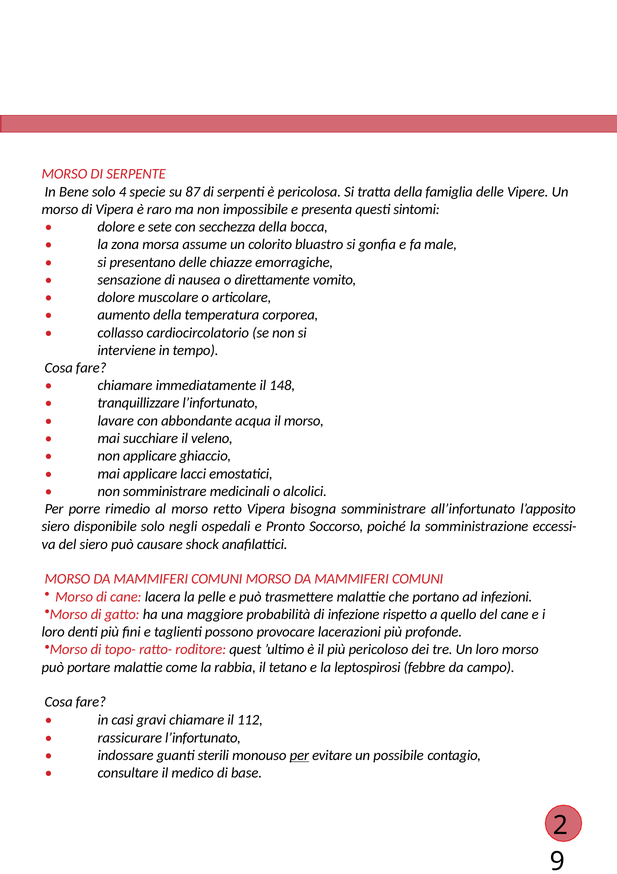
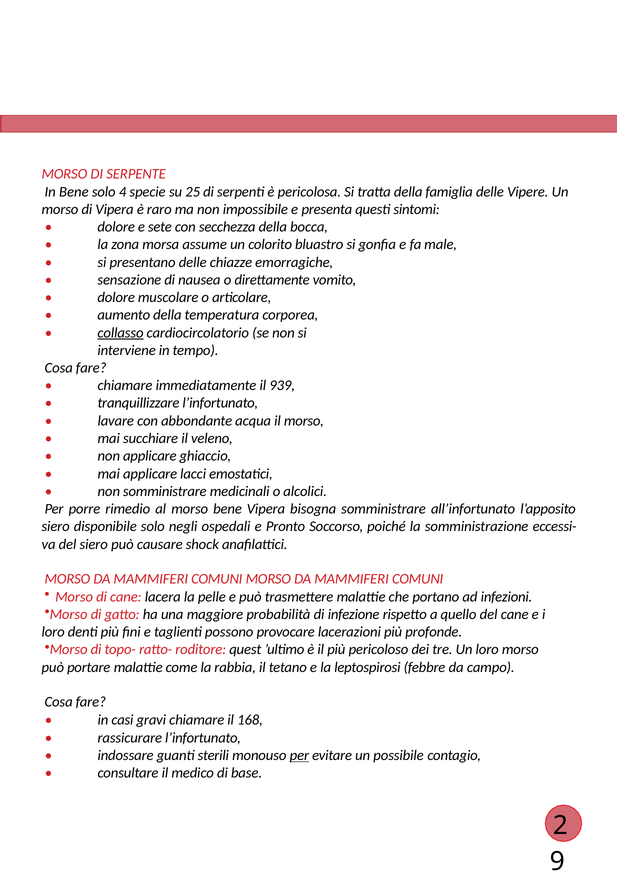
87: 87 -> 25 (193, 192)
collasso underline: none -> present (121, 333)
148: 148 -> 939 (282, 385)
morso retto: retto -> bene (228, 509)
112: 112 -> 168 (250, 720)
